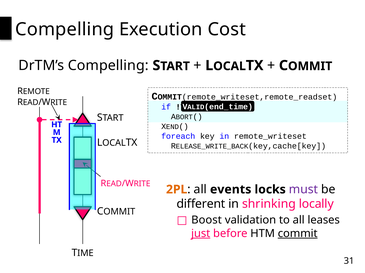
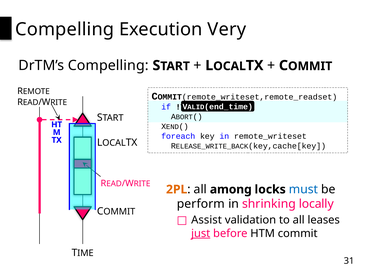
Cost: Cost -> Very (227, 30)
events: events -> among (231, 190)
must colour: purple -> blue (303, 190)
different: different -> perform (201, 205)
Boost: Boost -> Assist (207, 221)
commit underline: present -> none (298, 234)
